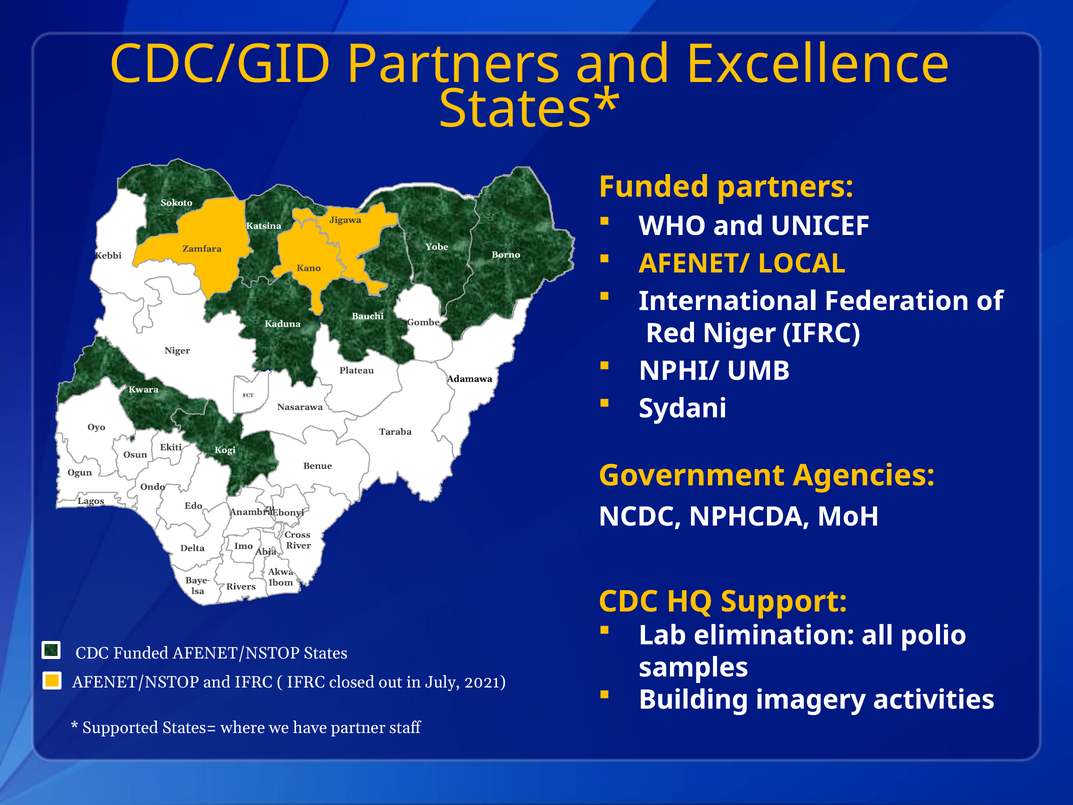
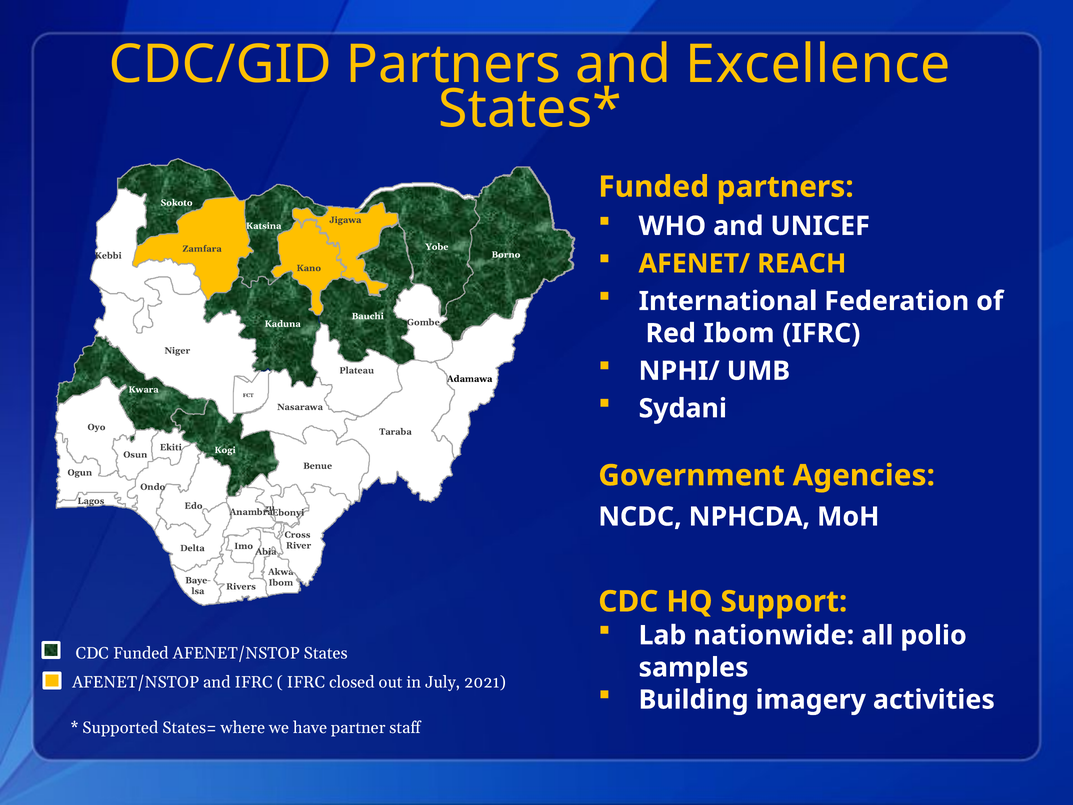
LOCAL: LOCAL -> REACH (802, 264)
Red Niger: Niger -> Ibom (739, 333)
elimination: elimination -> nationwide (774, 635)
